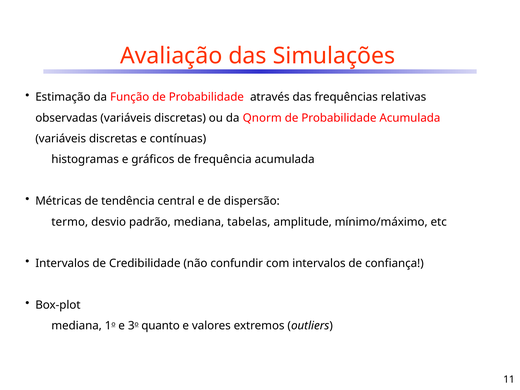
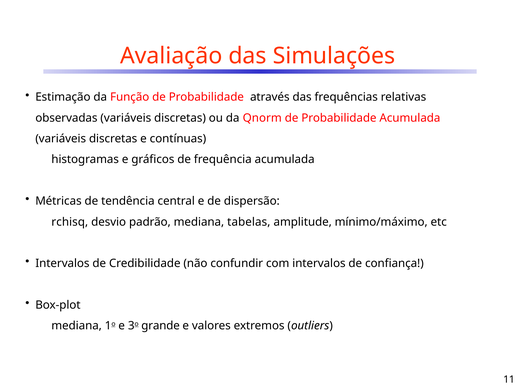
termo: termo -> rchisq (70, 222)
quanto: quanto -> grande (161, 326)
